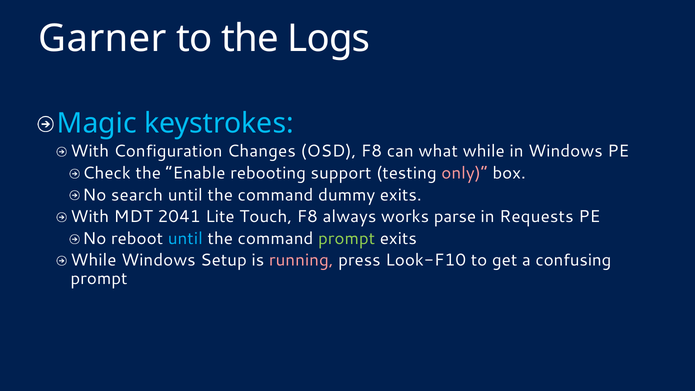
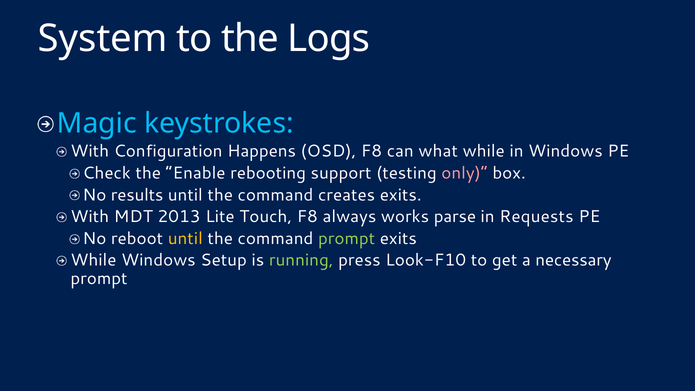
Garner: Garner -> System (103, 39)
Changes: Changes -> Happens (262, 151)
search: search -> results (137, 195)
dummy: dummy -> creates (347, 195)
2041: 2041 -> 2013 (179, 217)
until colour: light blue -> yellow (185, 238)
running colour: pink -> light green (301, 260)
confusing: confusing -> necessary (573, 260)
